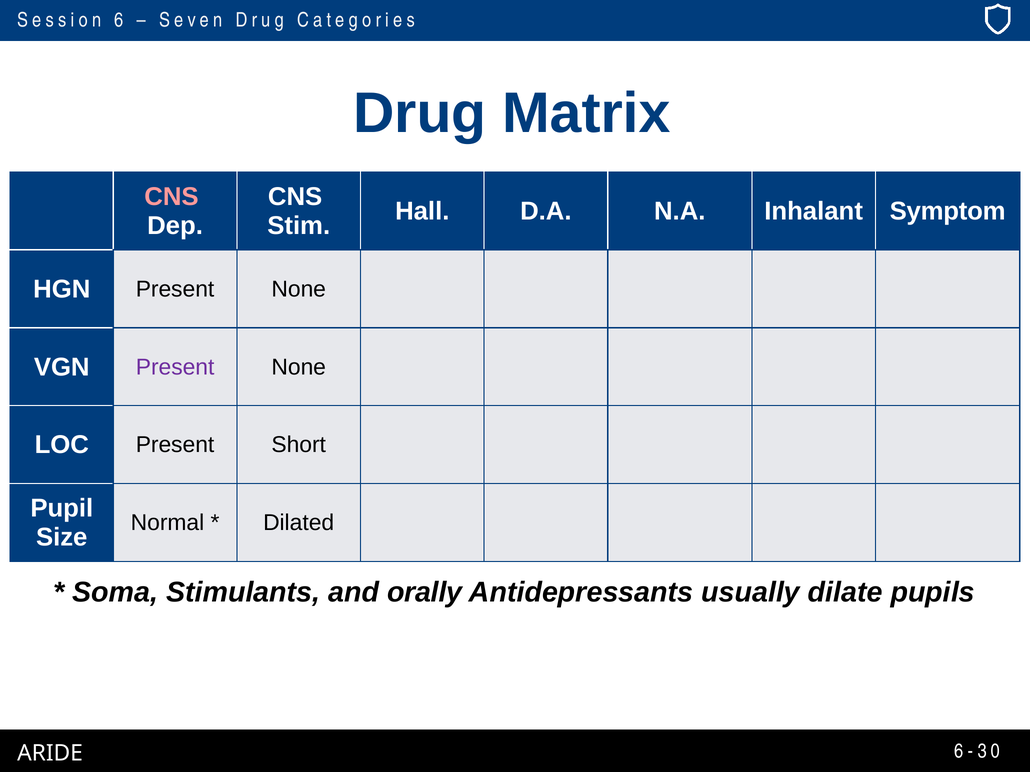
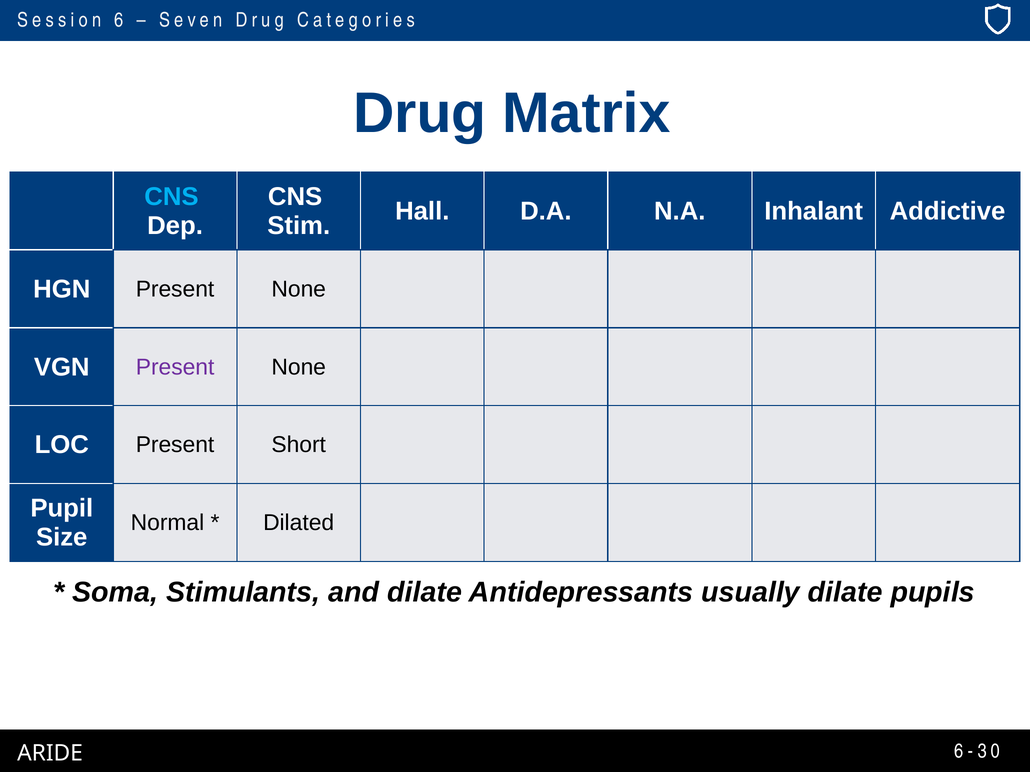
CNS colour: pink -> light blue (171, 197)
Symptom: Symptom -> Addictive (948, 211)
and orally: orally -> dilate (425, 593)
